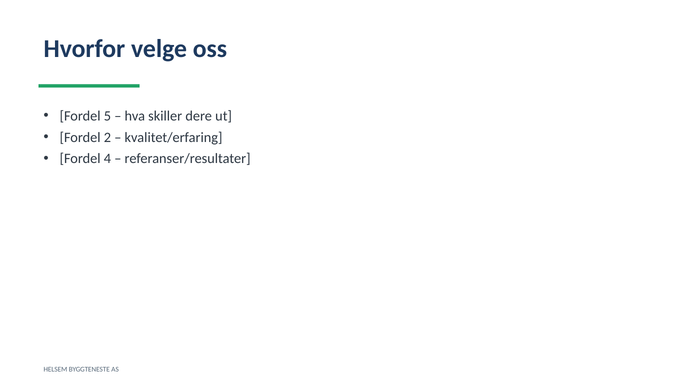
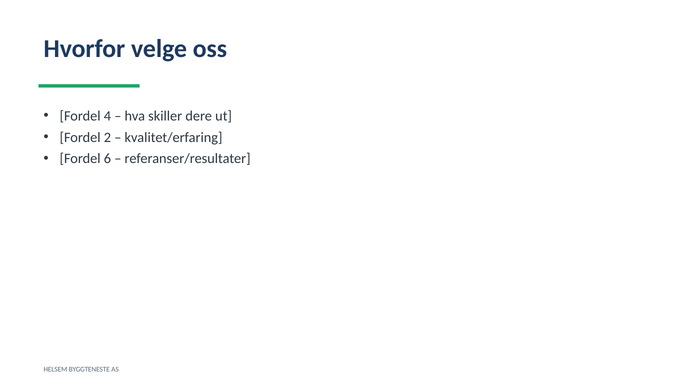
5: 5 -> 4 (107, 116)
4: 4 -> 6 (107, 159)
